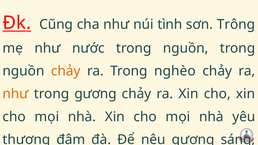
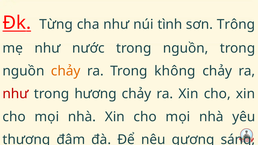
Cũng: Cũng -> Từng (56, 24)
nghèo: nghèo -> không (175, 71)
như colour: orange -> red (16, 94)
trong gương: gương -> hương (96, 94)
